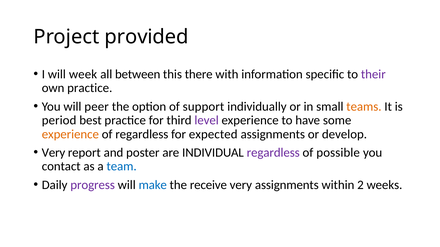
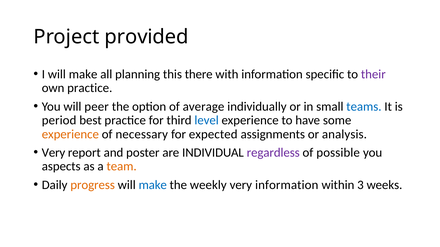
I will week: week -> make (83, 74)
between: between -> planning (138, 74)
support: support -> average (204, 107)
teams colour: orange -> blue (364, 107)
level colour: purple -> blue (207, 121)
of regardless: regardless -> necessary (142, 134)
develop: develop -> analysis (344, 134)
contact: contact -> aspects (61, 167)
team colour: blue -> orange (122, 167)
progress colour: purple -> orange (93, 185)
receive: receive -> weekly (208, 185)
very assignments: assignments -> information (287, 185)
2: 2 -> 3 (360, 185)
